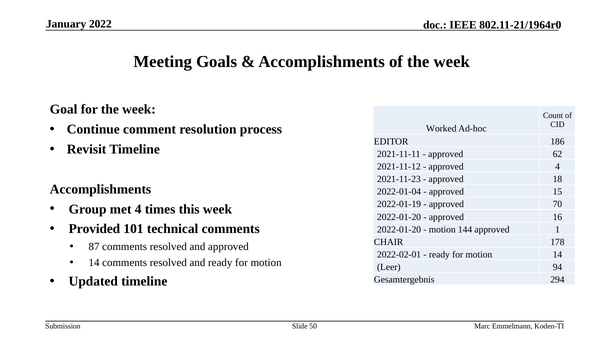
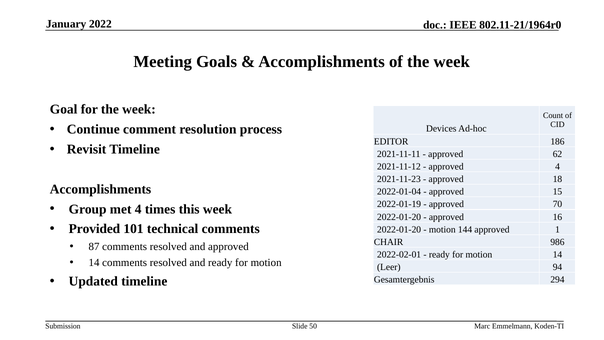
Worked: Worked -> Devices (441, 129)
178: 178 -> 986 (557, 242)
